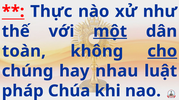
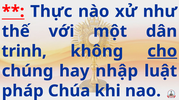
một underline: present -> none (110, 32)
toàn: toàn -> trinh (24, 52)
nhau: nhau -> nhập (117, 71)
